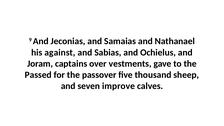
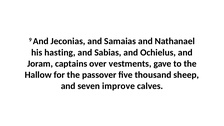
against: against -> hasting (60, 52)
Passed: Passed -> Hallow (38, 75)
